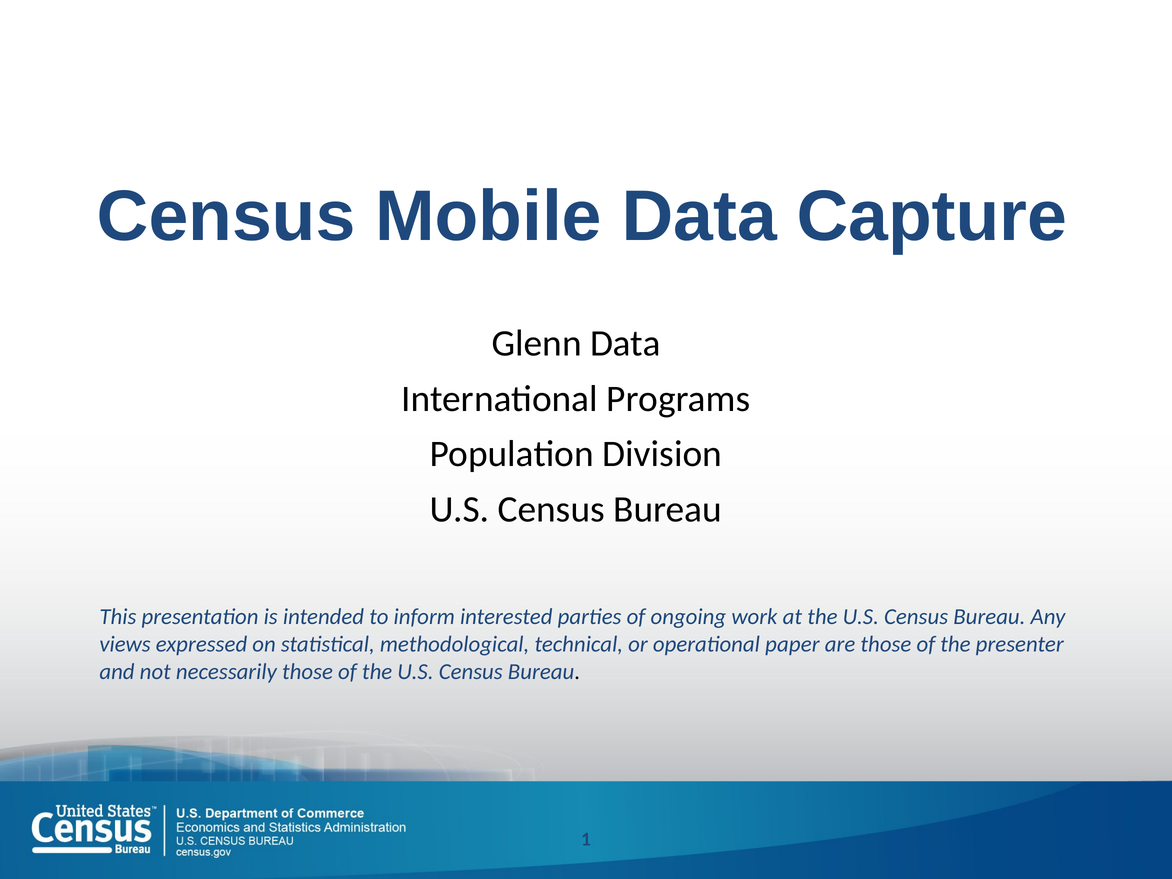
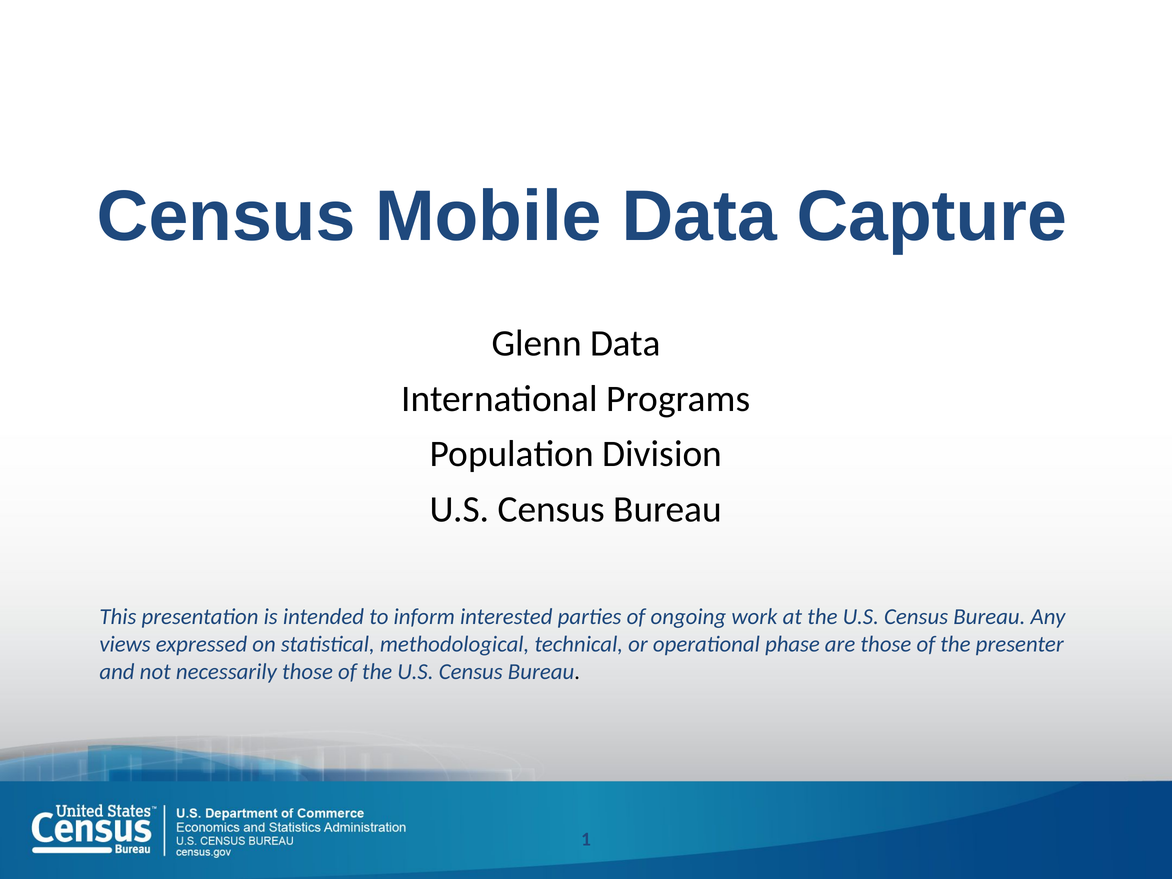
paper: paper -> phase (792, 644)
